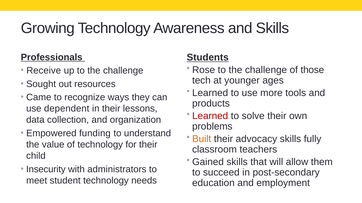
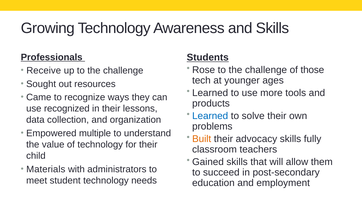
dependent: dependent -> recognized (67, 109)
Learned colour: red -> blue (210, 116)
funding: funding -> multiple (95, 134)
Insecurity: Insecurity -> Materials (46, 170)
